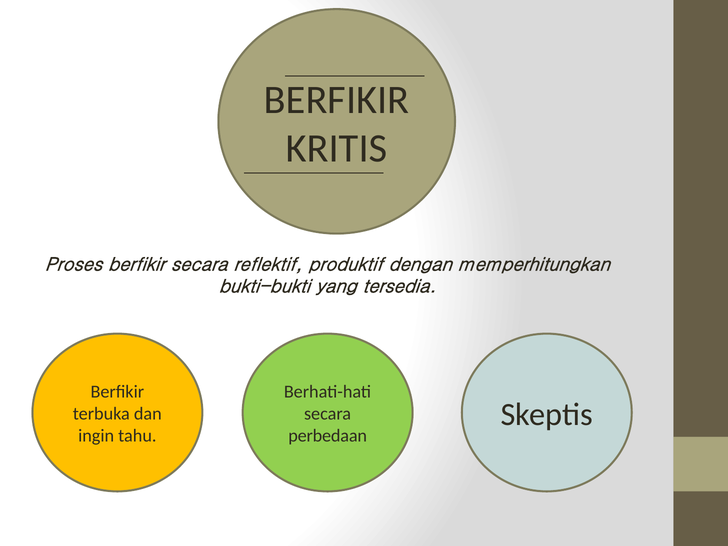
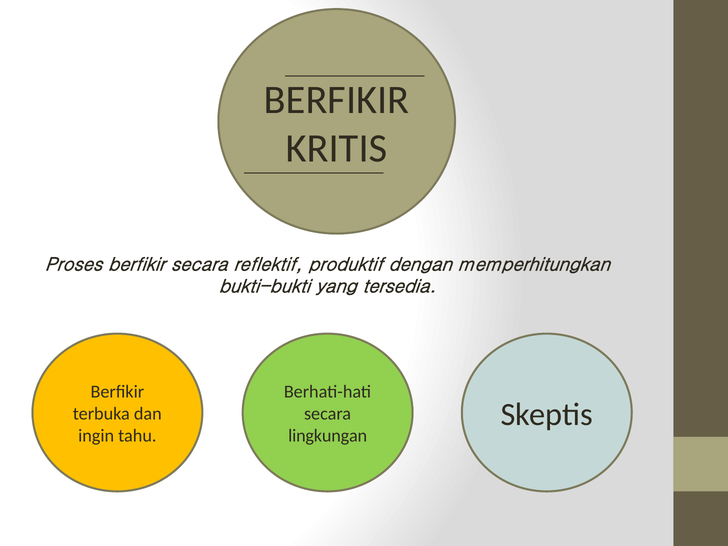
perbedaan: perbedaan -> lingkungan (328, 436)
